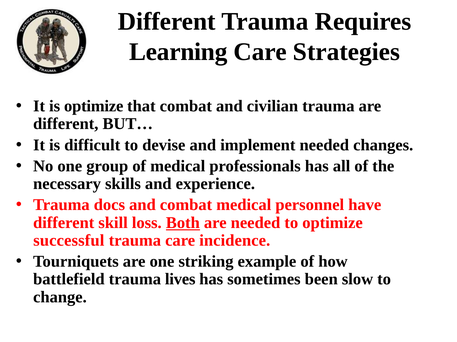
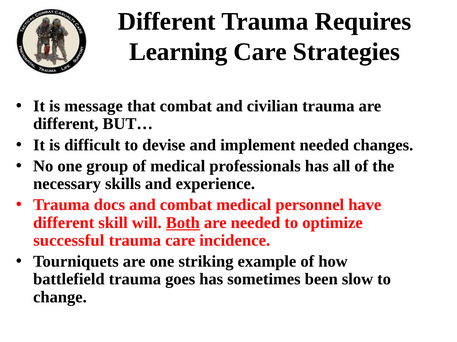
is optimize: optimize -> message (94, 106)
loss: loss -> will (147, 223)
lives: lives -> goes (180, 280)
